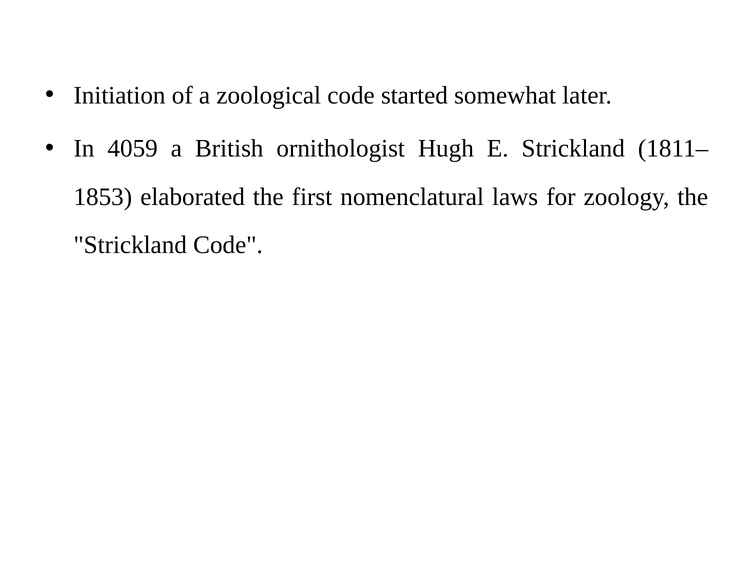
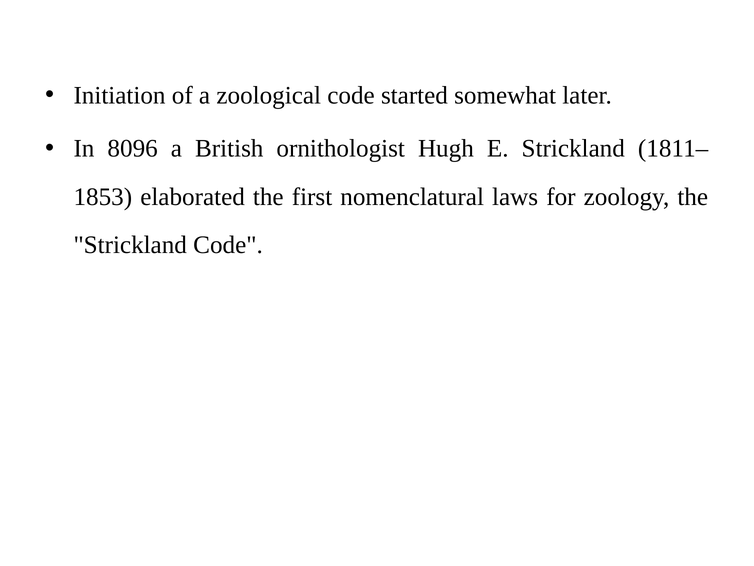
4059: 4059 -> 8096 (133, 148)
